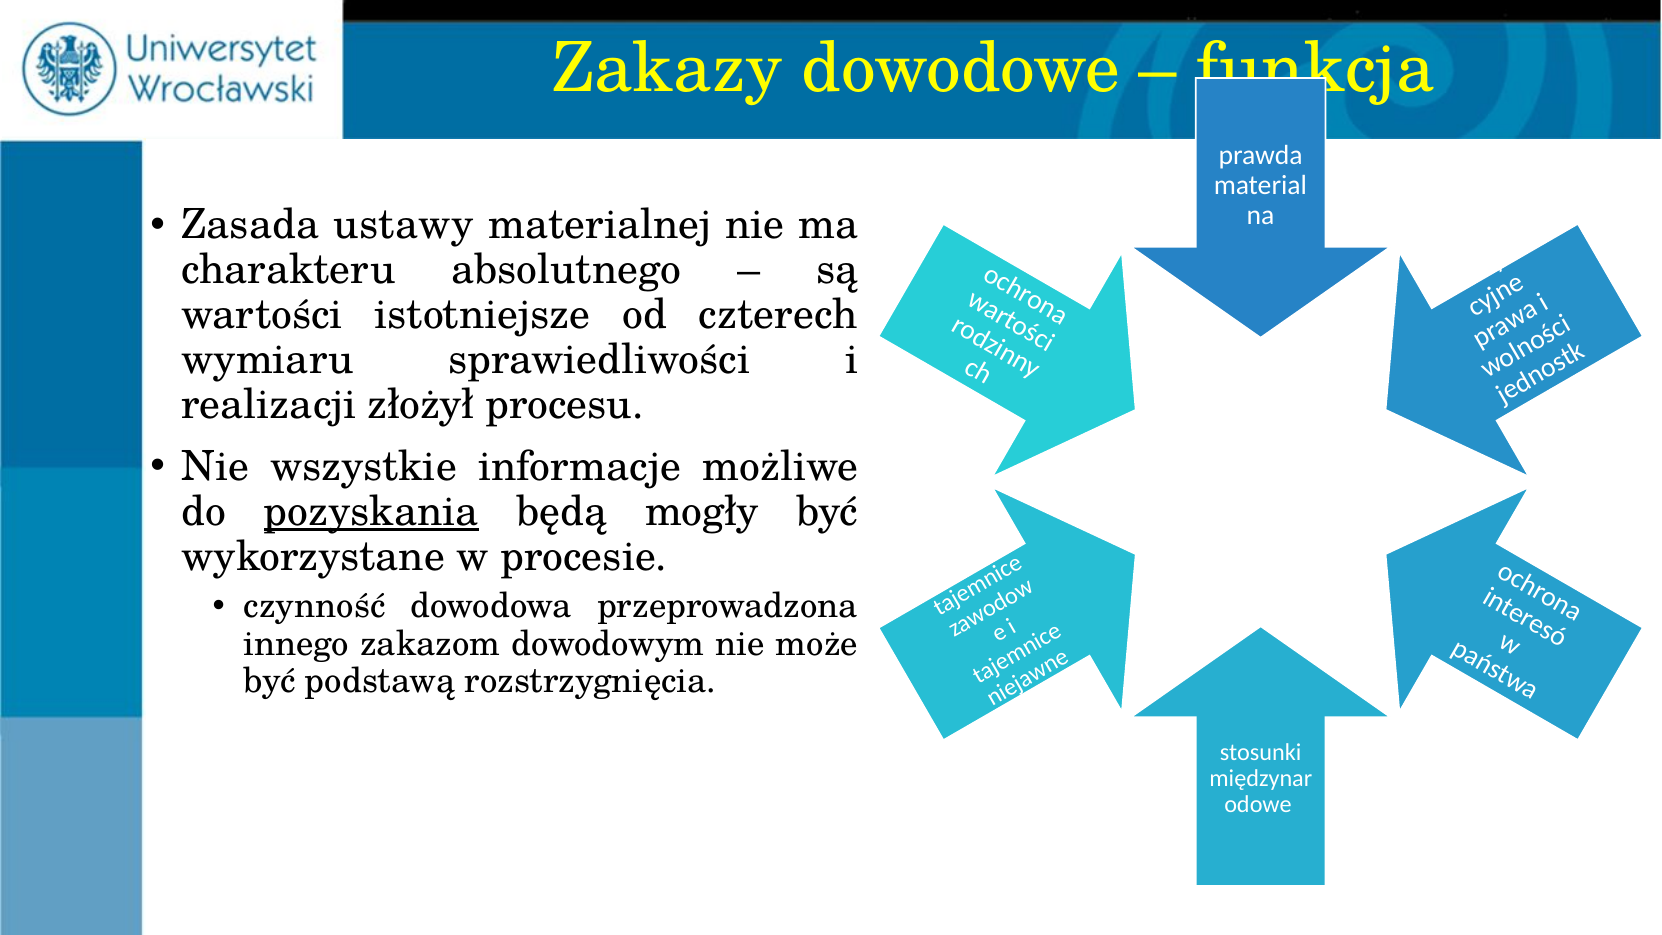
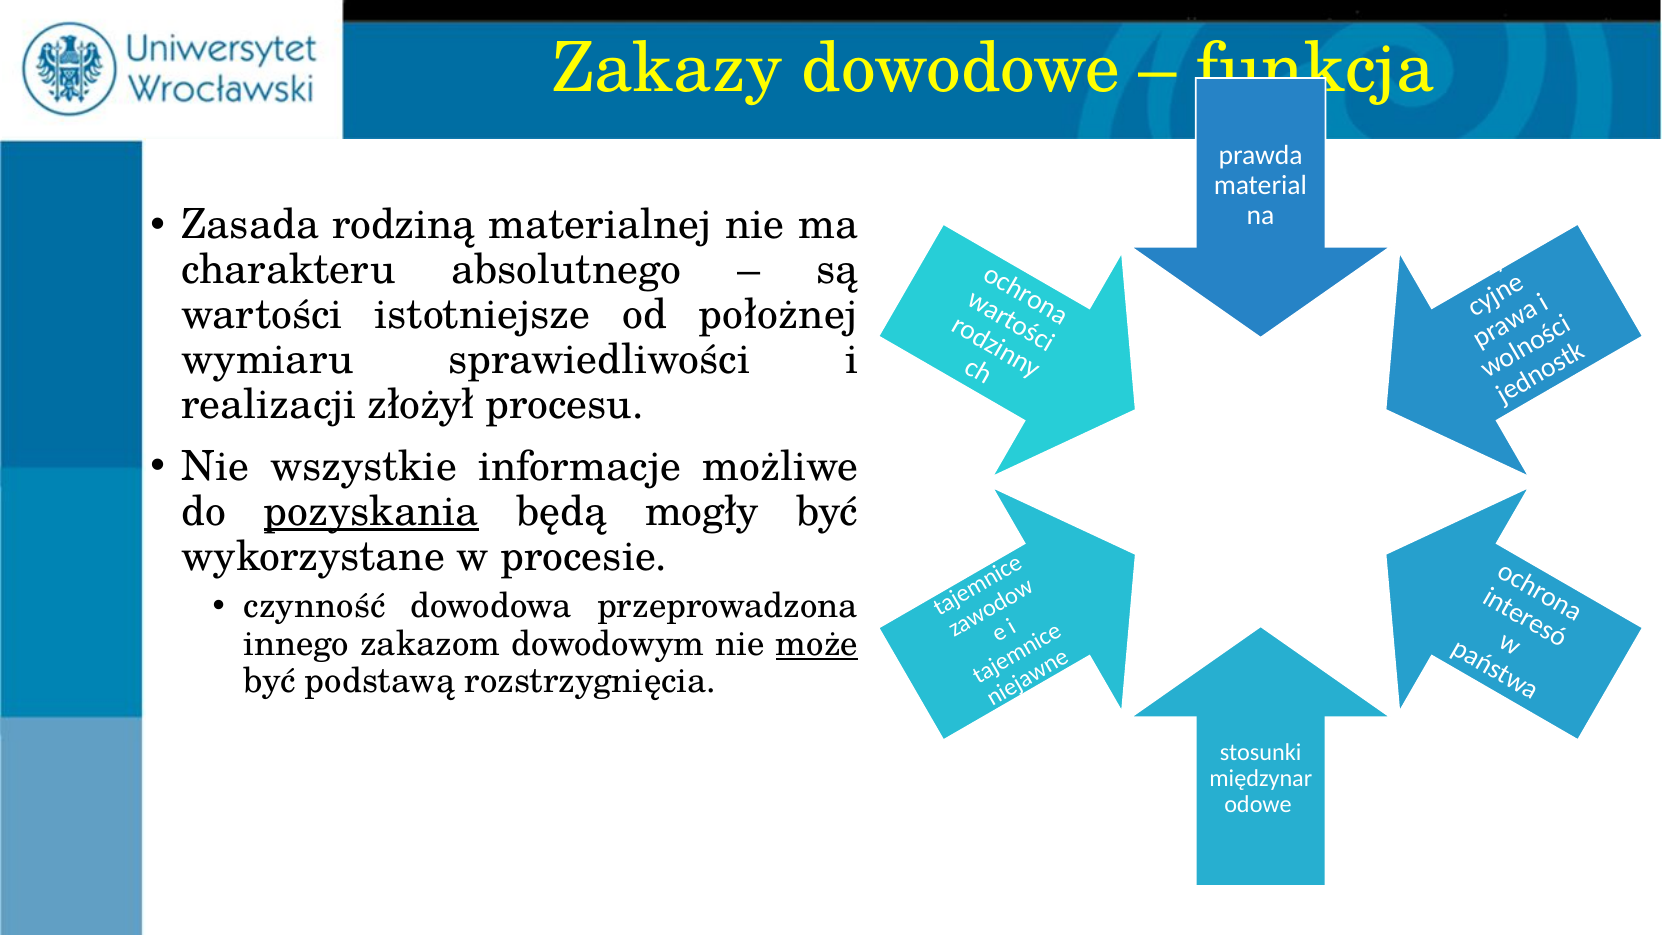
ustawy: ustawy -> rodziną (404, 225)
czterech: czterech -> położnej (778, 315)
może underline: none -> present (817, 644)
